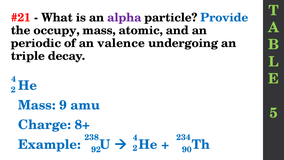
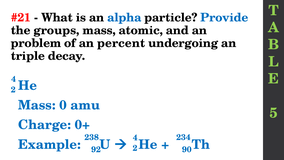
alpha colour: purple -> blue (124, 18)
occupy: occupy -> groups (57, 30)
periodic: periodic -> problem (36, 43)
valence: valence -> percent (121, 43)
9: 9 -> 0 (63, 105)
8+: 8+ -> 0+ (82, 125)
